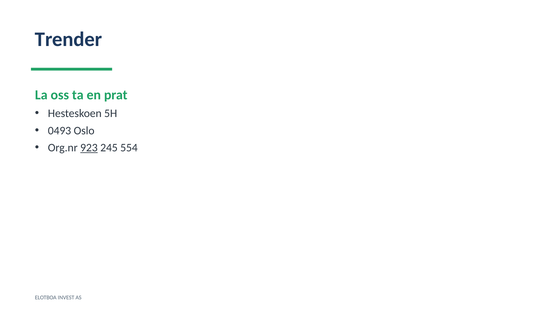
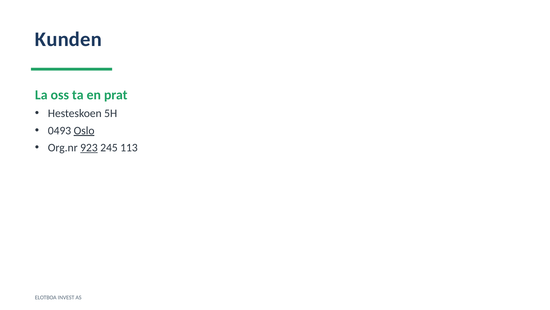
Trender: Trender -> Kunden (68, 39)
Oslo underline: none -> present (84, 130)
554: 554 -> 113 (129, 147)
